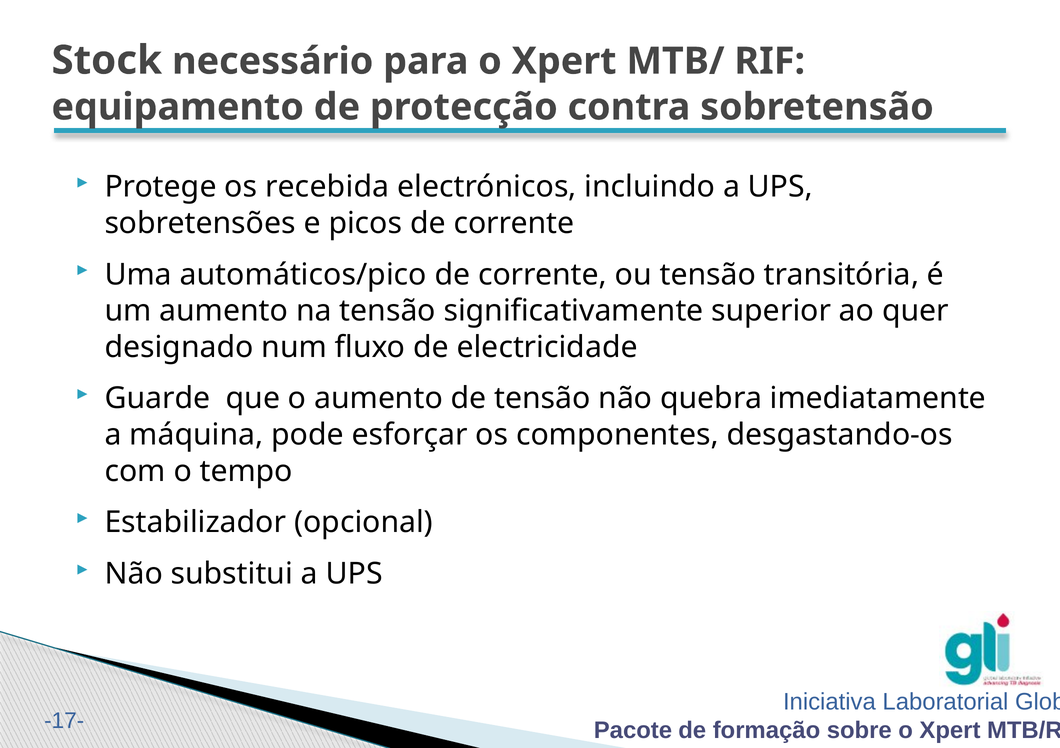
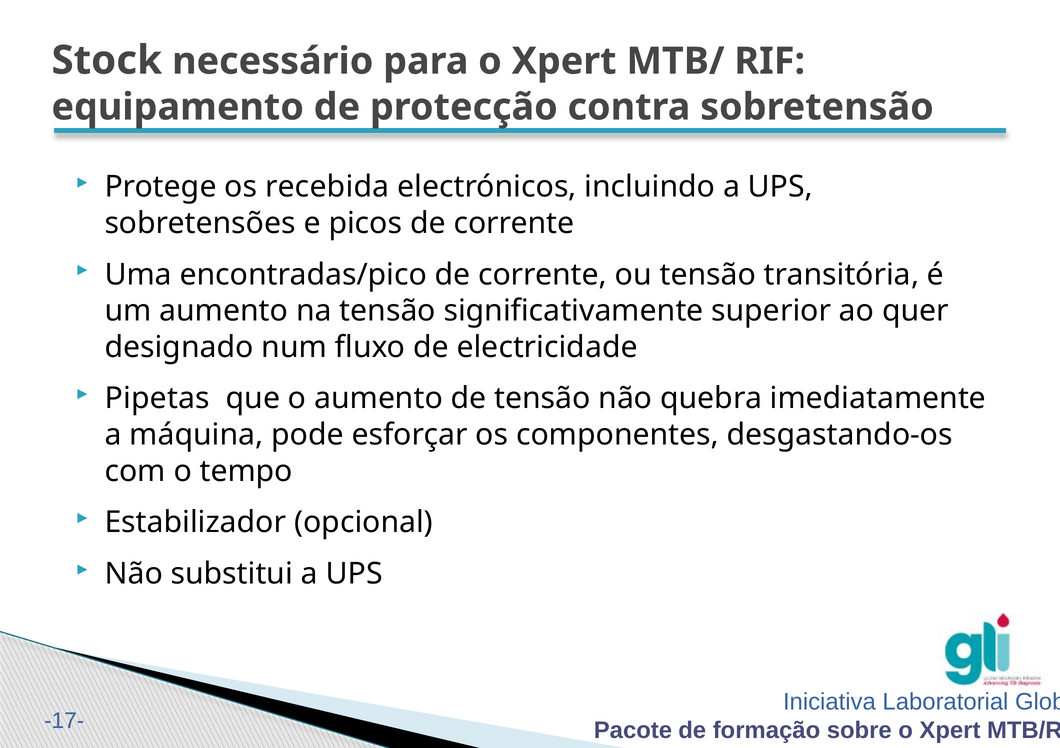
automáticos/pico: automáticos/pico -> encontradas/pico (303, 275)
Guarde: Guarde -> Pipetas (157, 399)
